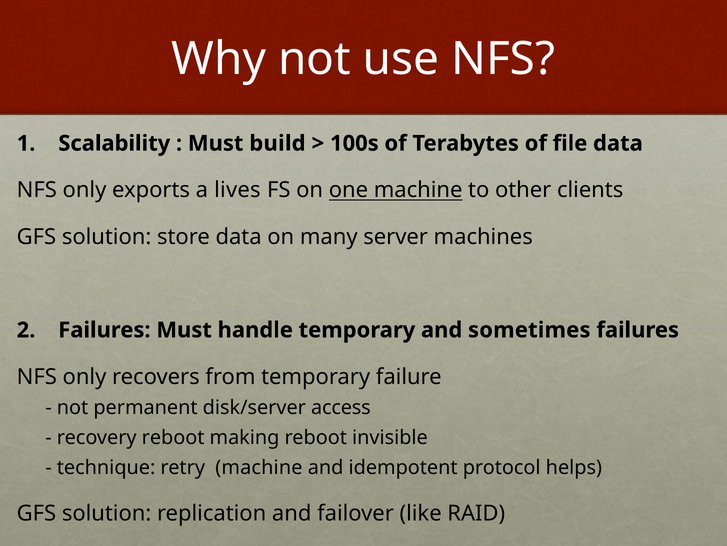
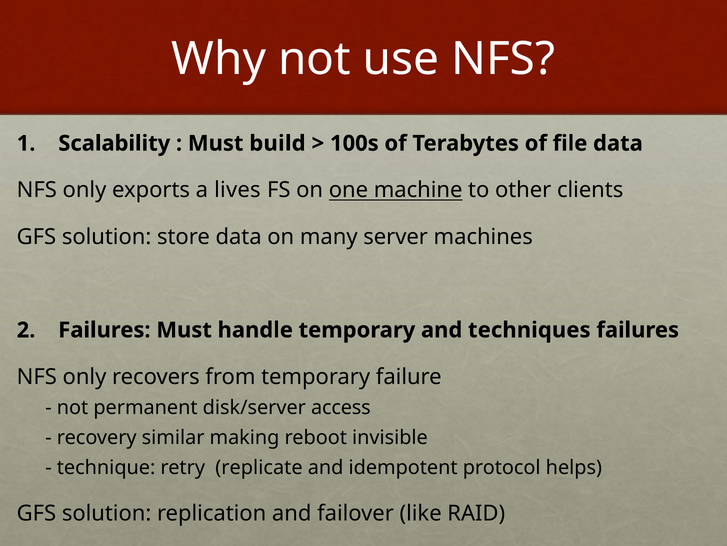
sometimes: sometimes -> techniques (529, 330)
recovery reboot: reboot -> similar (173, 437)
retry machine: machine -> replicate (259, 467)
